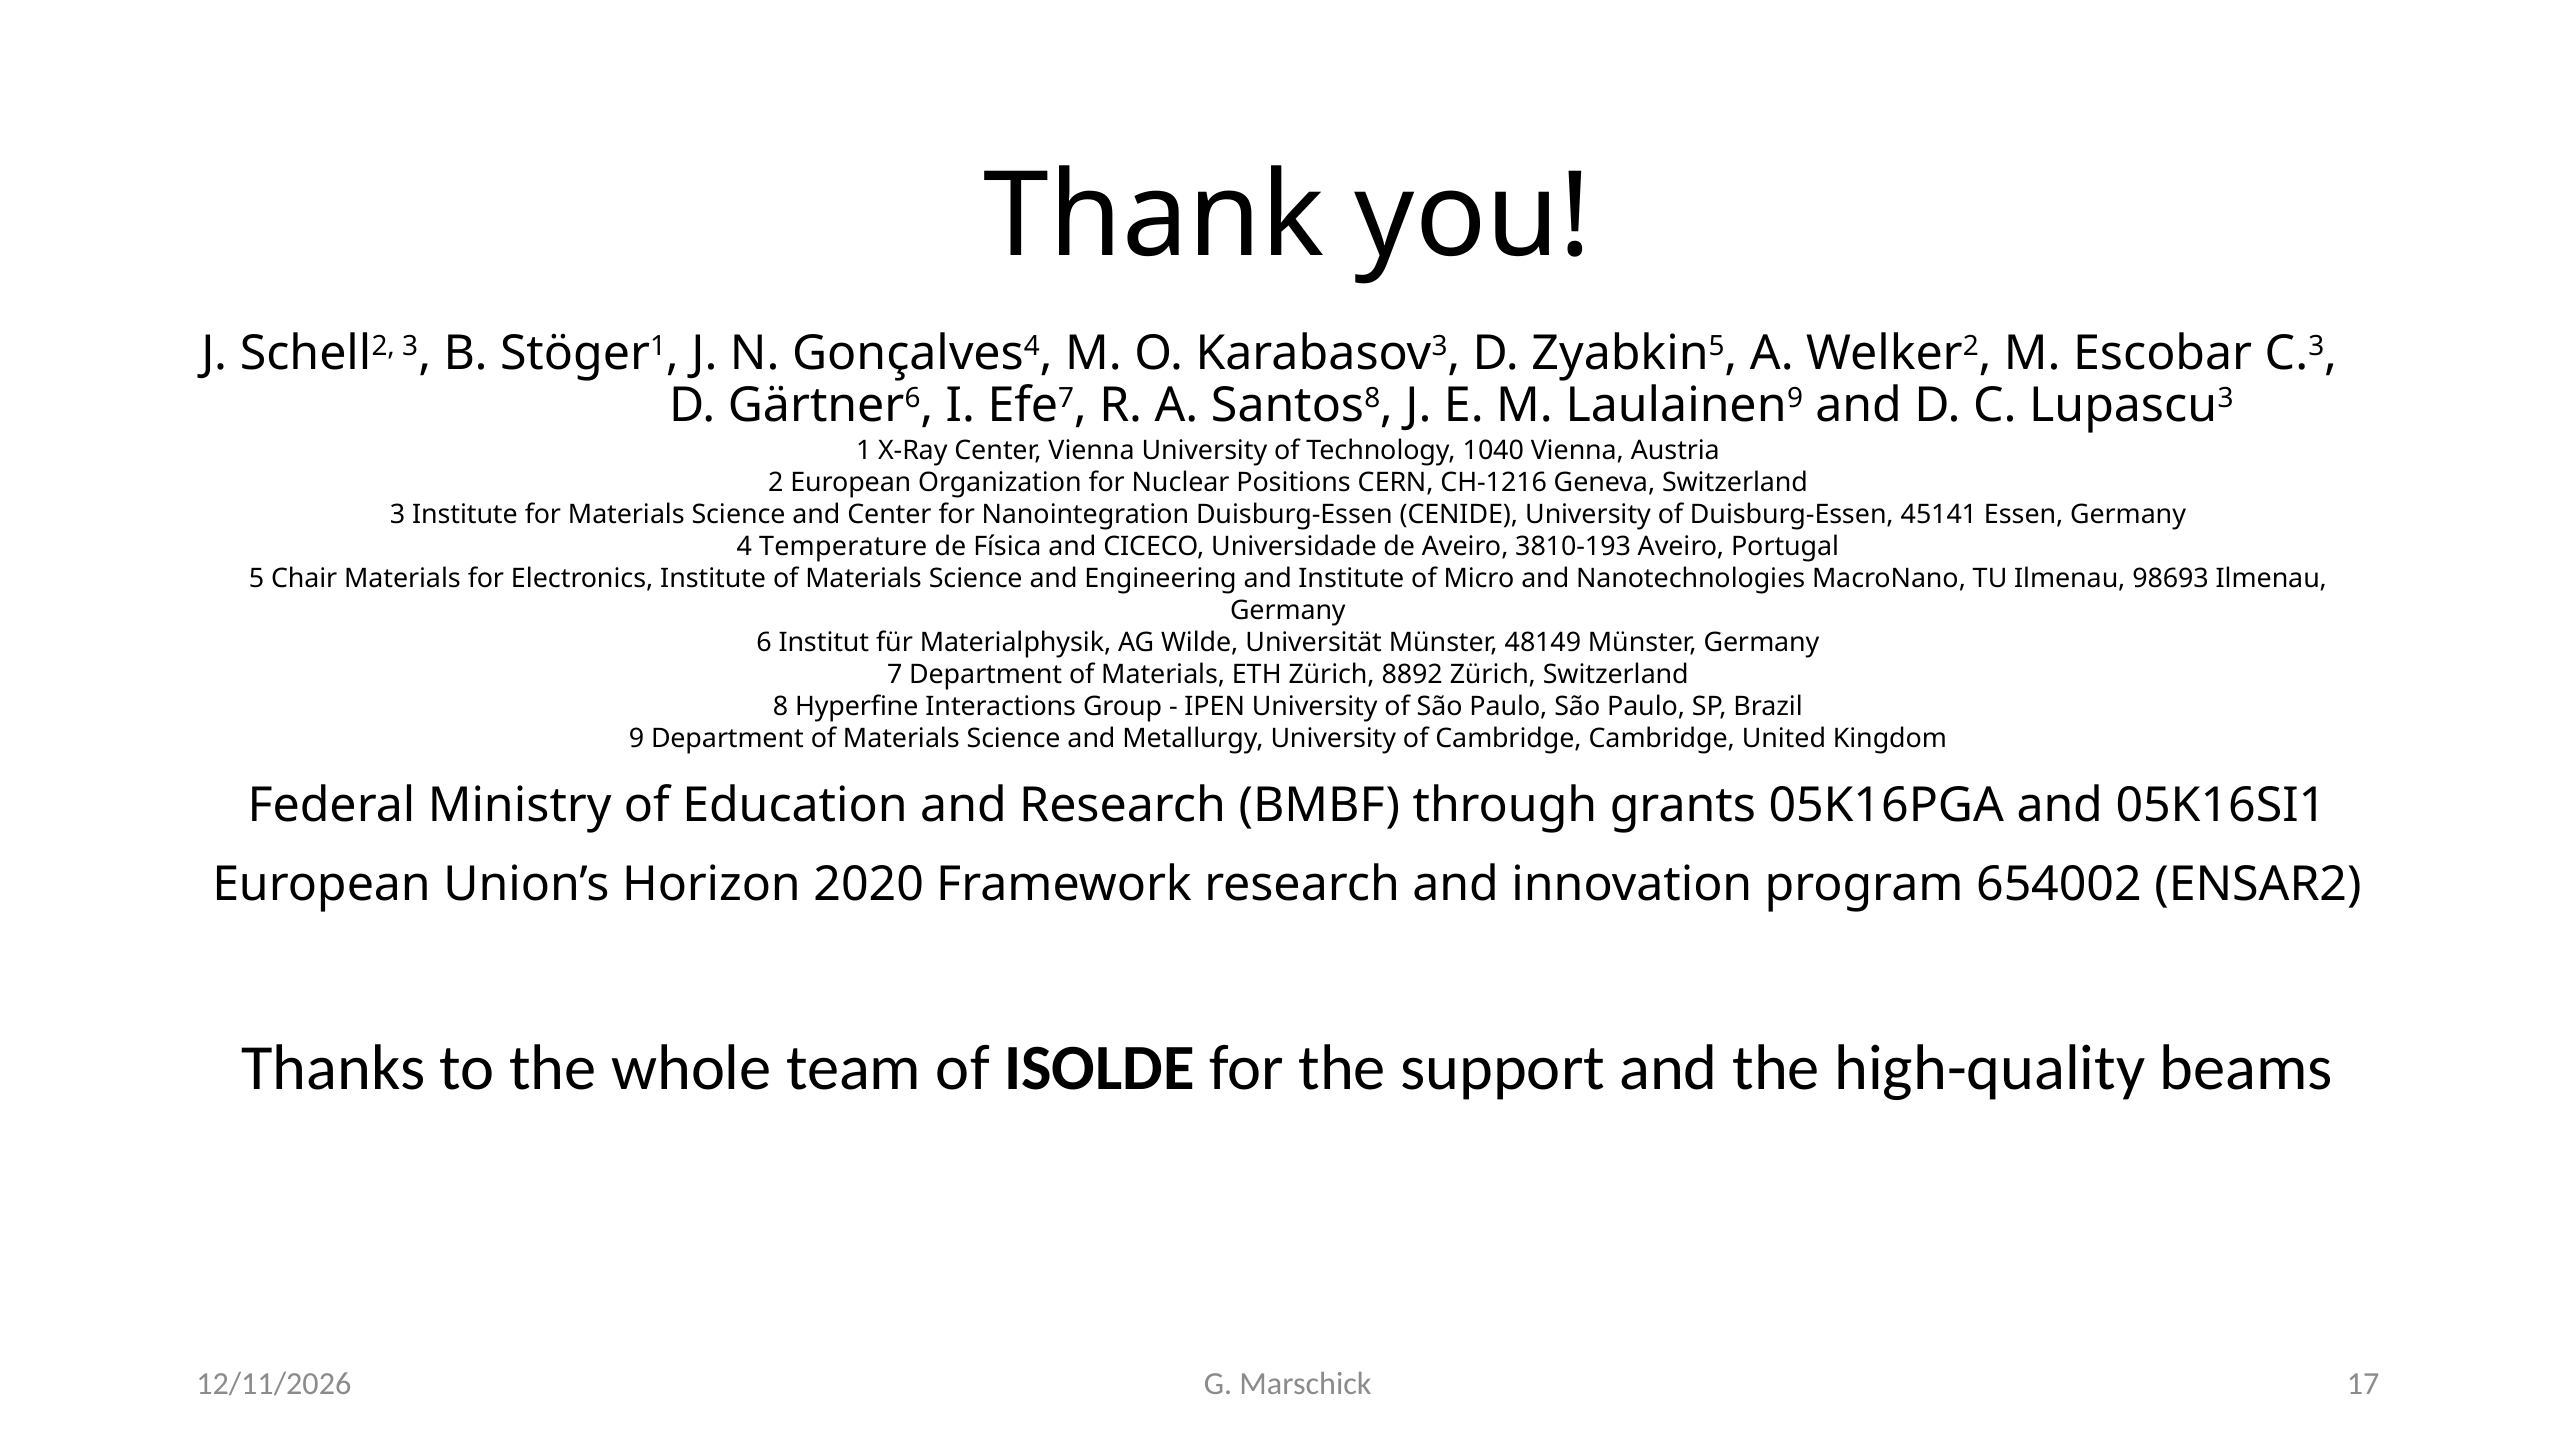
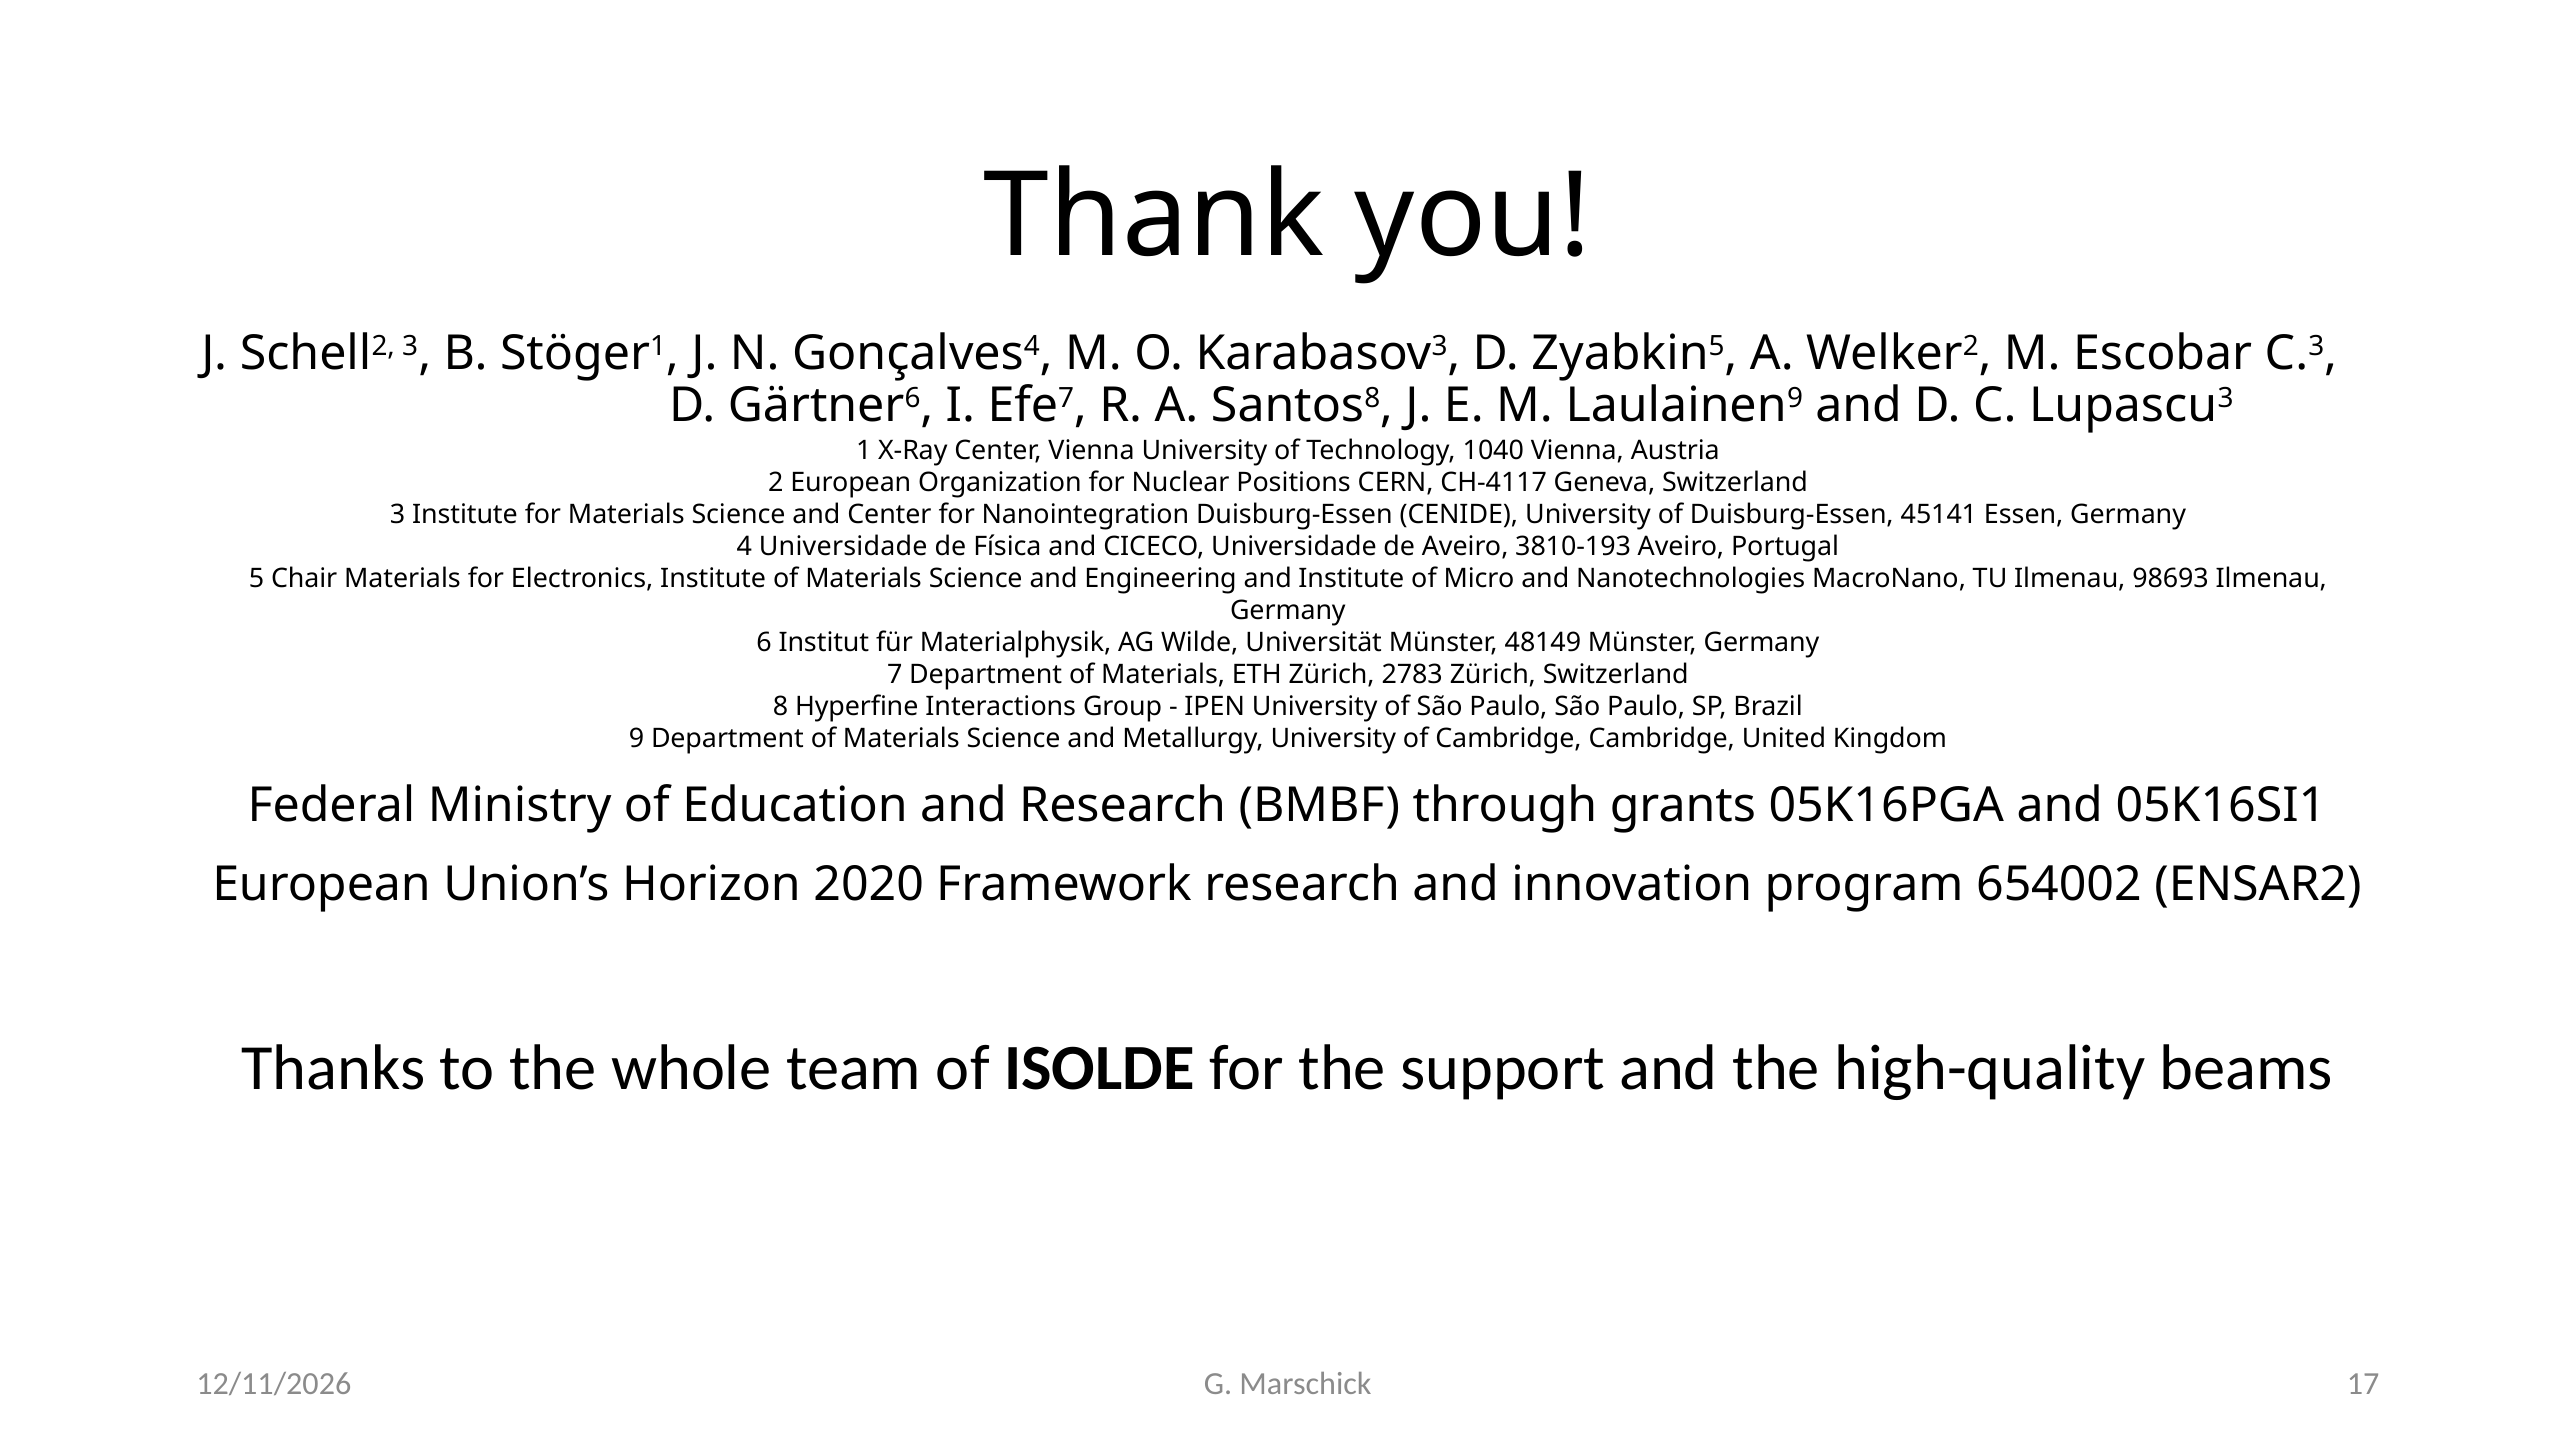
CH-1216: CH-1216 -> CH-4117 (1494, 482)
4 Temperature: Temperature -> Universidade (843, 546)
8892: 8892 -> 2783 (1412, 674)
